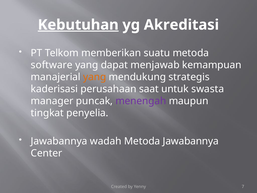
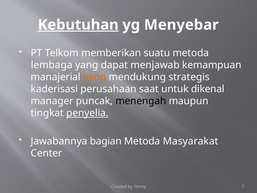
Akreditasi: Akreditasi -> Menyebar (181, 25)
software: software -> lembaga (52, 65)
swasta: swasta -> dikenal (208, 89)
menengah colour: purple -> black (141, 101)
penyelia underline: none -> present (87, 113)
wadah: wadah -> bagian (106, 141)
Metoda Jawabannya: Jawabannya -> Masyarakat (191, 141)
